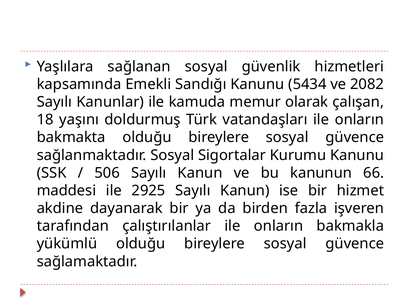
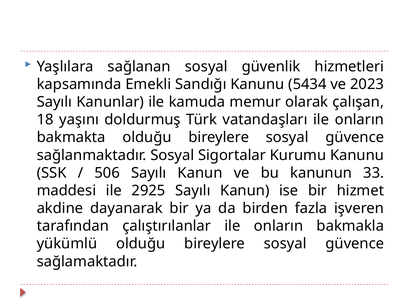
2082: 2082 -> 2023 (367, 84)
66: 66 -> 33 (374, 173)
